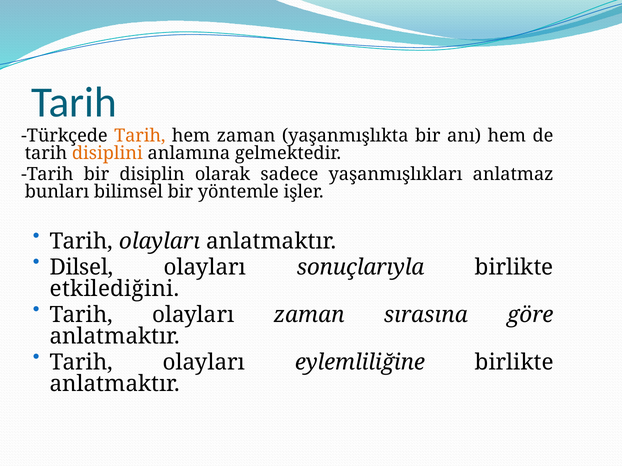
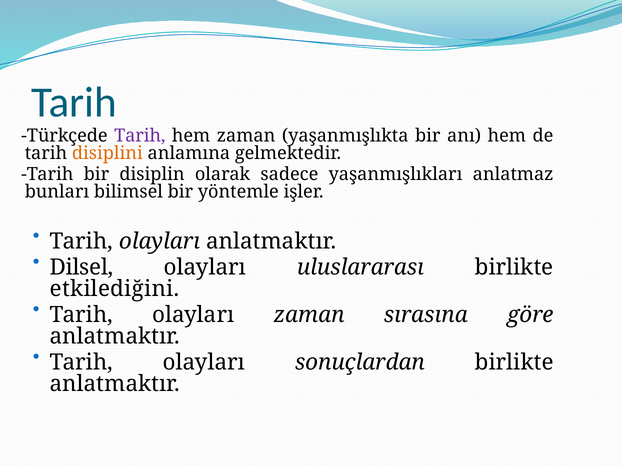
Tarih colour: orange -> purple (140, 136)
sonuçlarıyla: sonuçlarıyla -> uluslararası (360, 268)
eylemliliğine: eylemliliğine -> sonuçlardan (360, 363)
